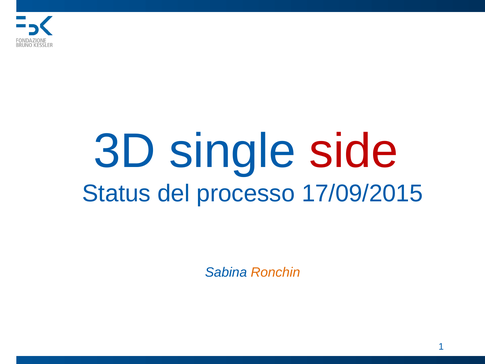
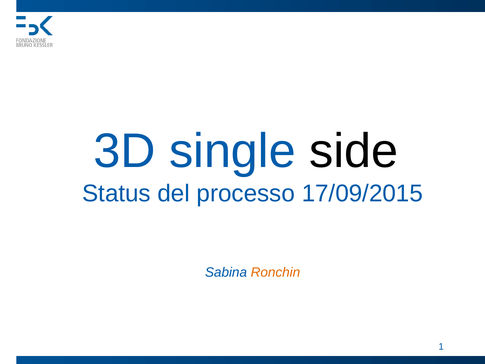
side colour: red -> black (354, 151)
